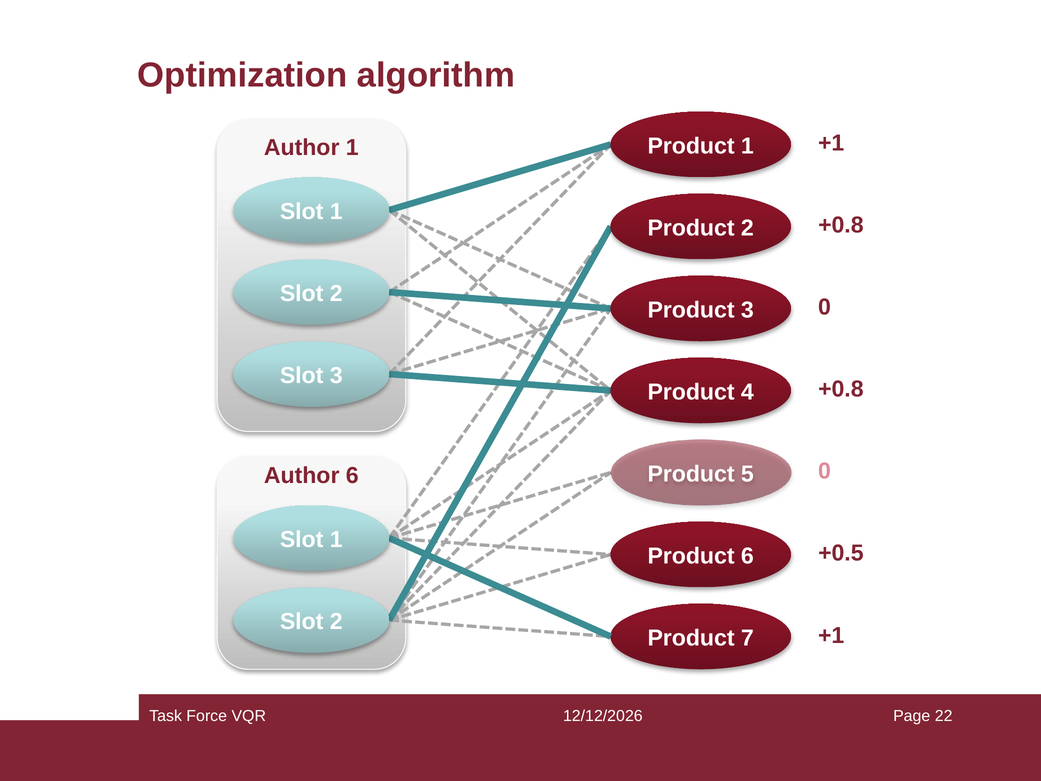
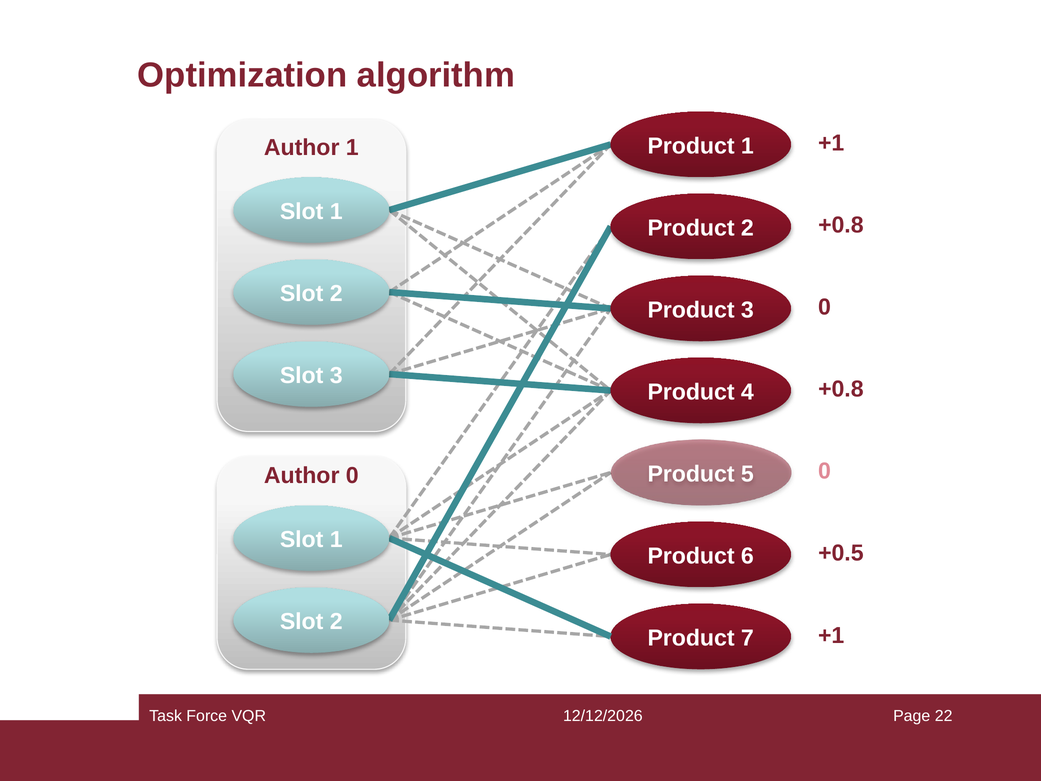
Author 6: 6 -> 0 (352, 475)
